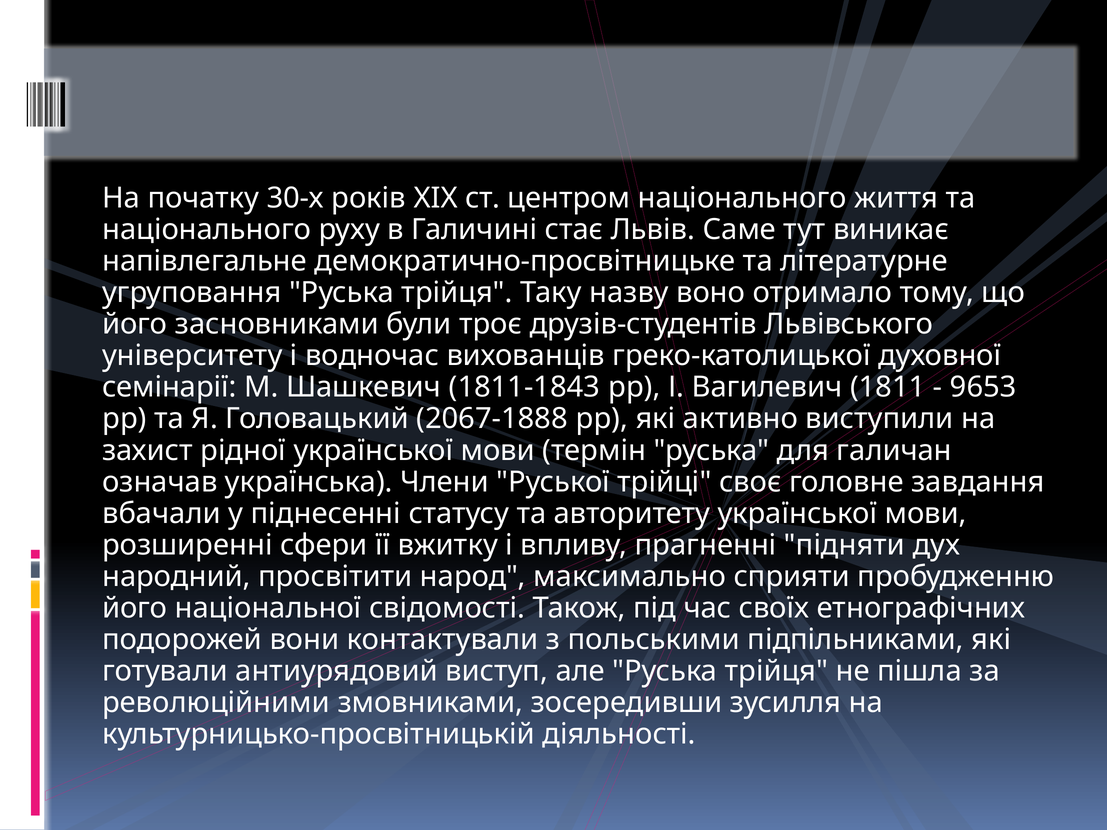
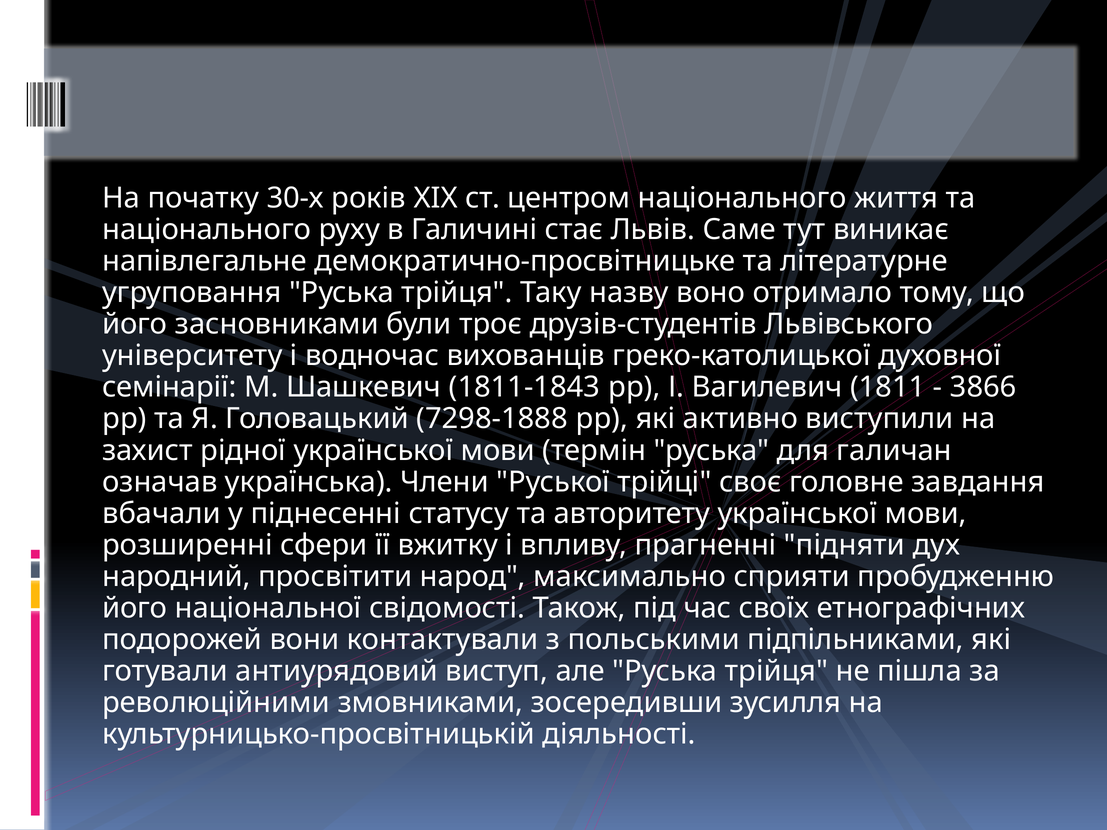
9653: 9653 -> 3866 (983, 387)
2067-1888: 2067-1888 -> 7298-1888 (492, 419)
